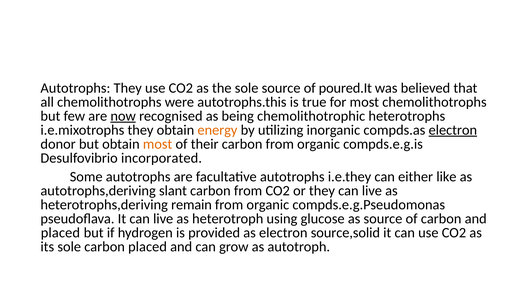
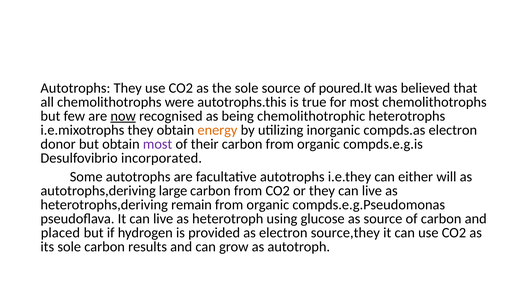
electron underline: present -> none (453, 130)
most colour: orange -> purple (158, 144)
like: like -> will (446, 177)
slant: slant -> large (173, 191)
source,solid: source,solid -> source,they (345, 233)
carbon placed: placed -> results (148, 247)
